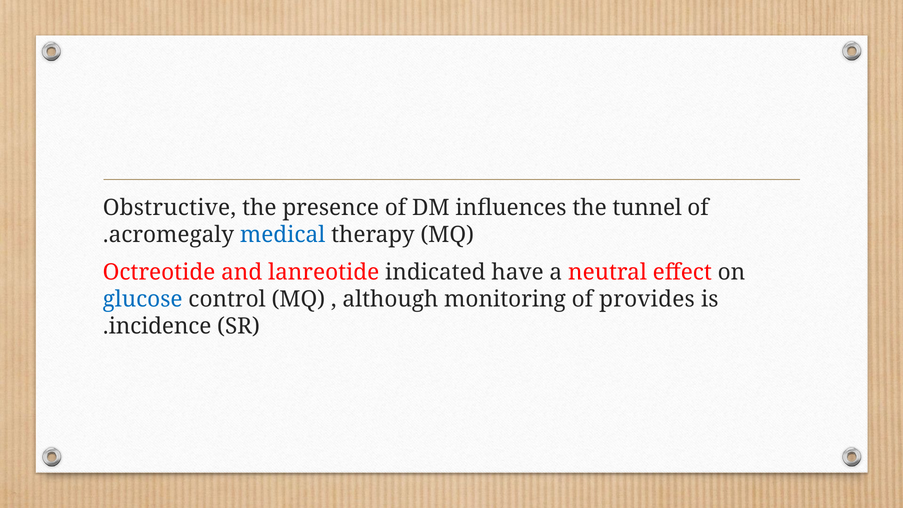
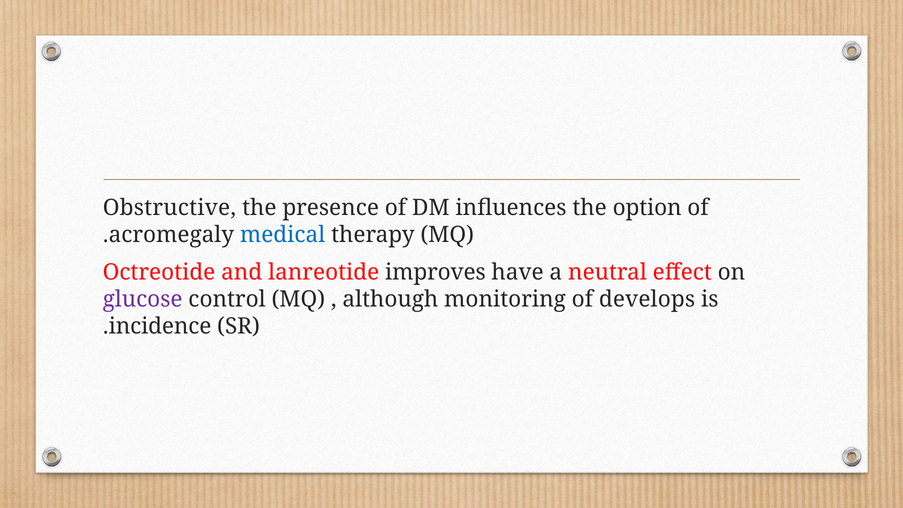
tunnel: tunnel -> option (647, 208)
indicated: indicated -> improves (435, 272)
glucose colour: blue -> purple (143, 299)
provides: provides -> develops (647, 299)
